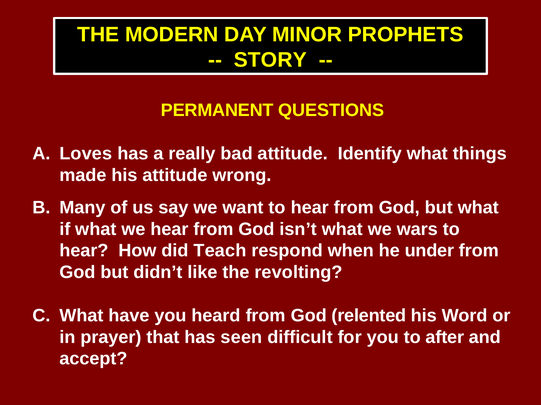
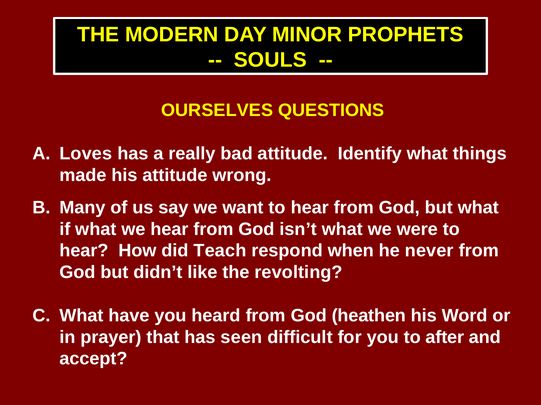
STORY: STORY -> SOULS (270, 60)
PERMANENT: PERMANENT -> OURSELVES (217, 111)
wars: wars -> were (417, 230)
under: under -> never (429, 251)
relented: relented -> heathen (369, 316)
